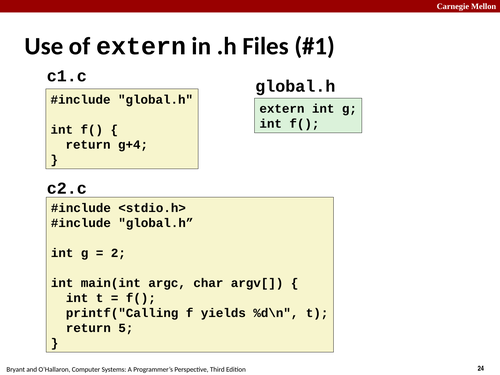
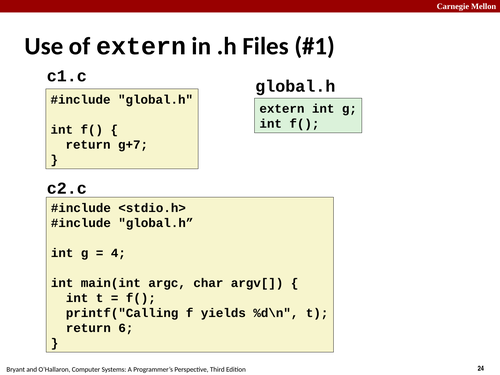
g+4: g+4 -> g+7 (133, 145)
2: 2 -> 4 (118, 253)
5: 5 -> 6 (126, 328)
